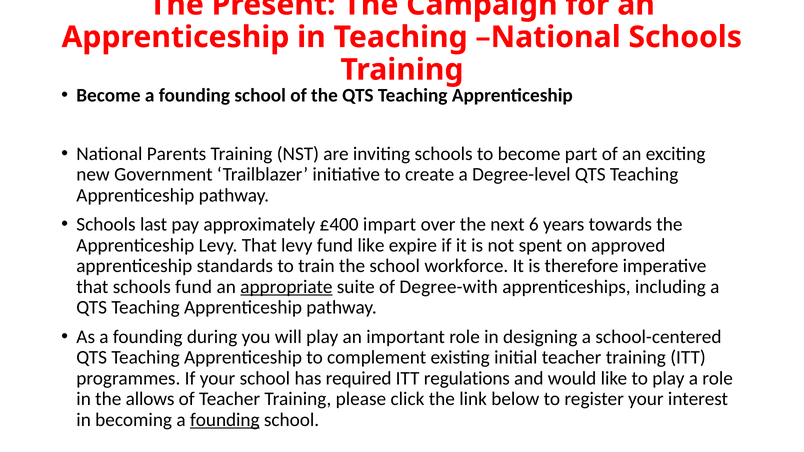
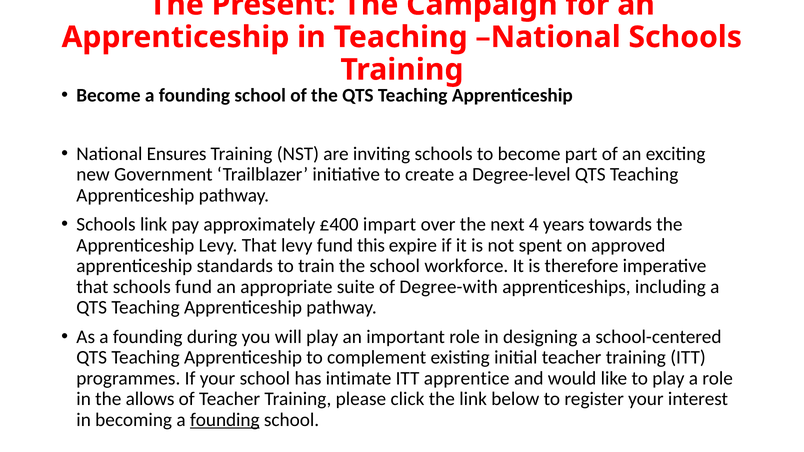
Parents: Parents -> Ensures (177, 154)
Schools last: last -> link (154, 225)
6: 6 -> 4 (534, 225)
fund like: like -> this (371, 245)
appropriate underline: present -> none (286, 287)
required: required -> intimate (359, 378)
regulations: regulations -> apprentice (467, 378)
